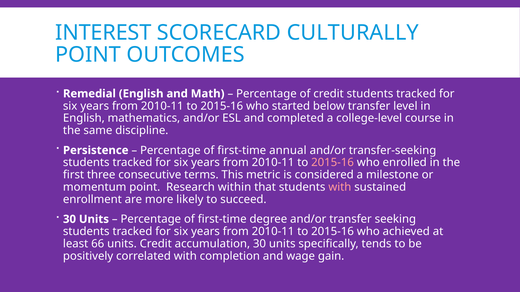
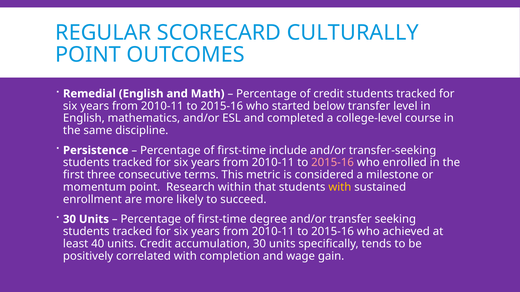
INTEREST: INTEREST -> REGULAR (103, 33)
annual: annual -> include (288, 151)
with colour: pink -> yellow (340, 187)
66: 66 -> 40 (98, 244)
